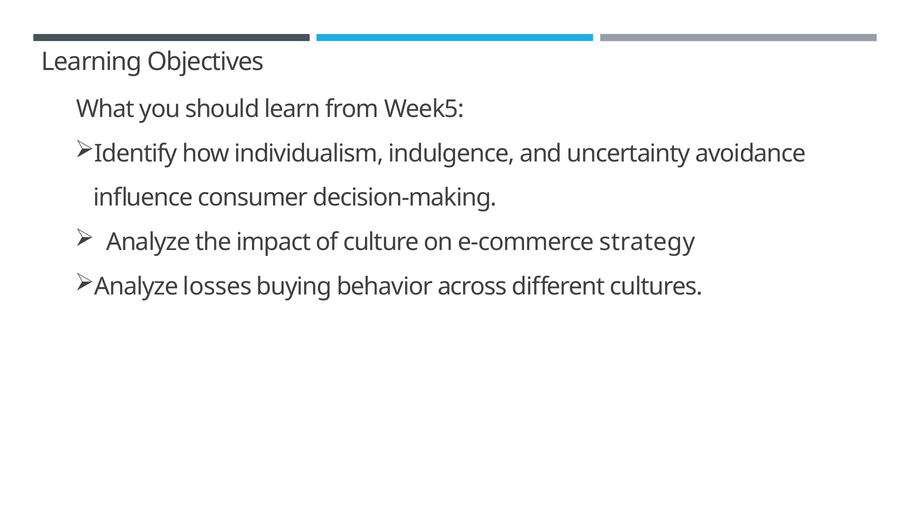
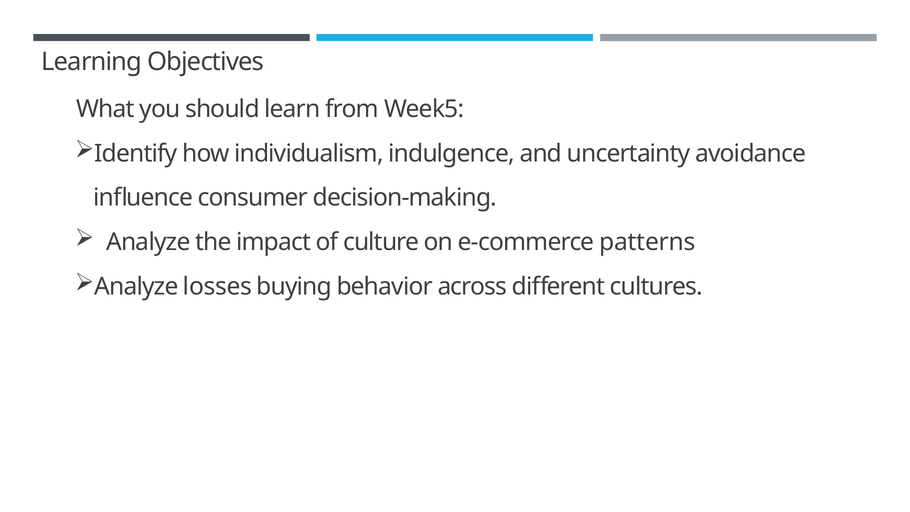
strategy: strategy -> patterns (647, 242)
